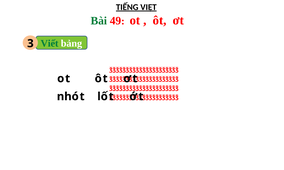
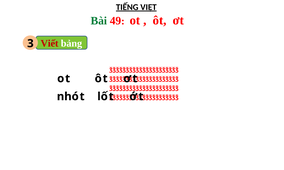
Viết colour: green -> red (50, 43)
